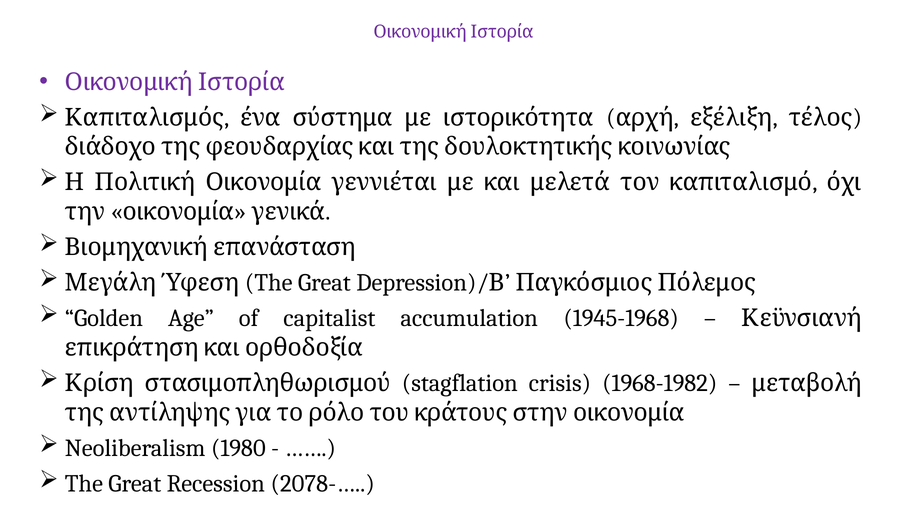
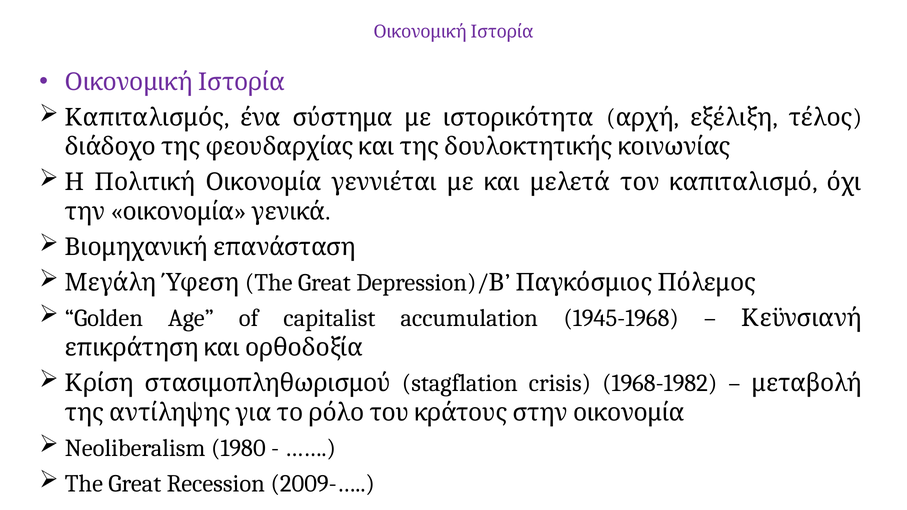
2078-…: 2078-… -> 2009-… (323, 484)
